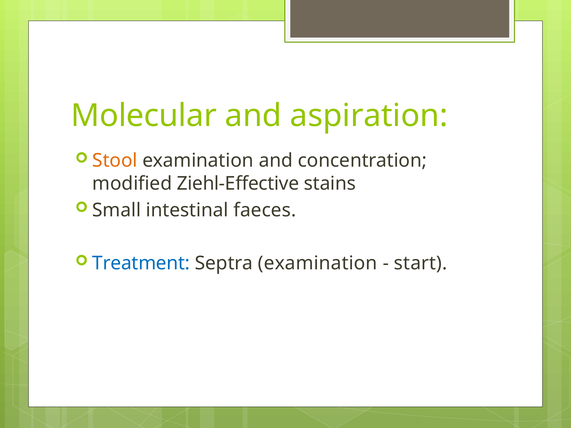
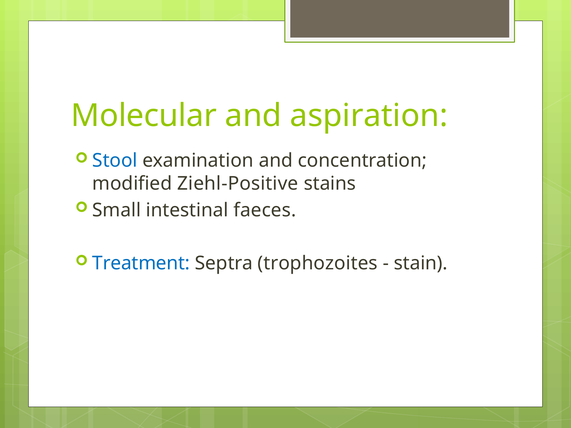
Stool colour: orange -> blue (115, 161)
Ziehl-Effective: Ziehl-Effective -> Ziehl-Positive (238, 184)
Septra examination: examination -> trophozoites (318, 263)
start: start -> stain (421, 263)
